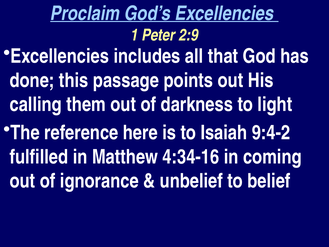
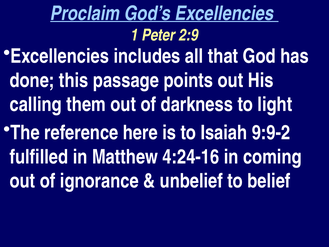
9:4-2: 9:4-2 -> 9:9-2 (271, 133)
4:34-16: 4:34-16 -> 4:24-16 (191, 157)
